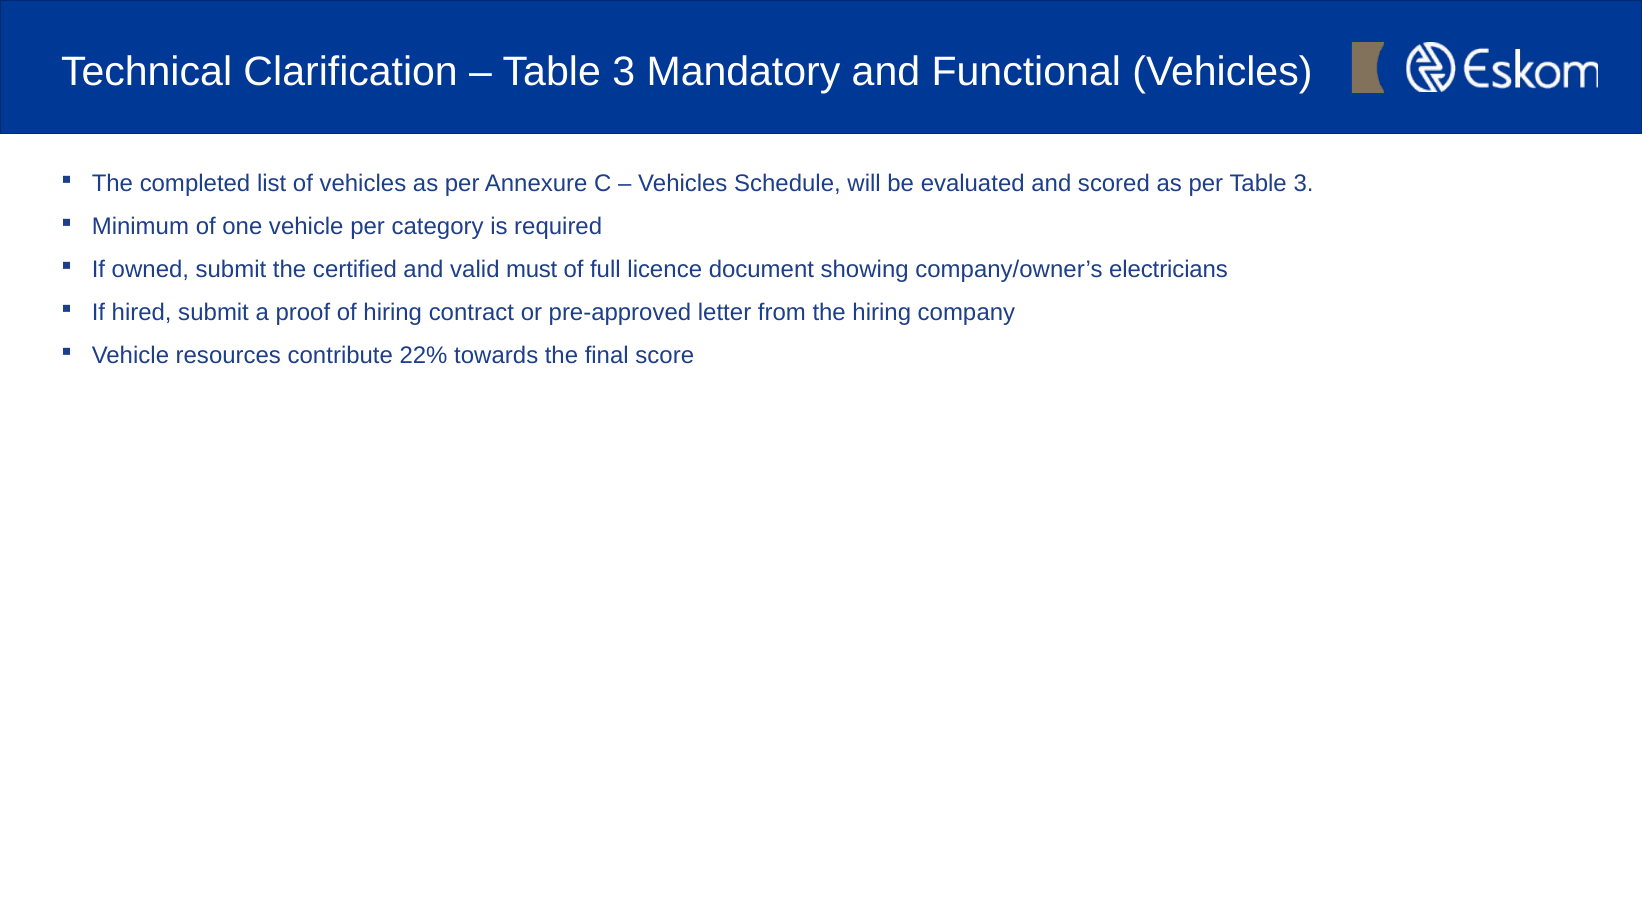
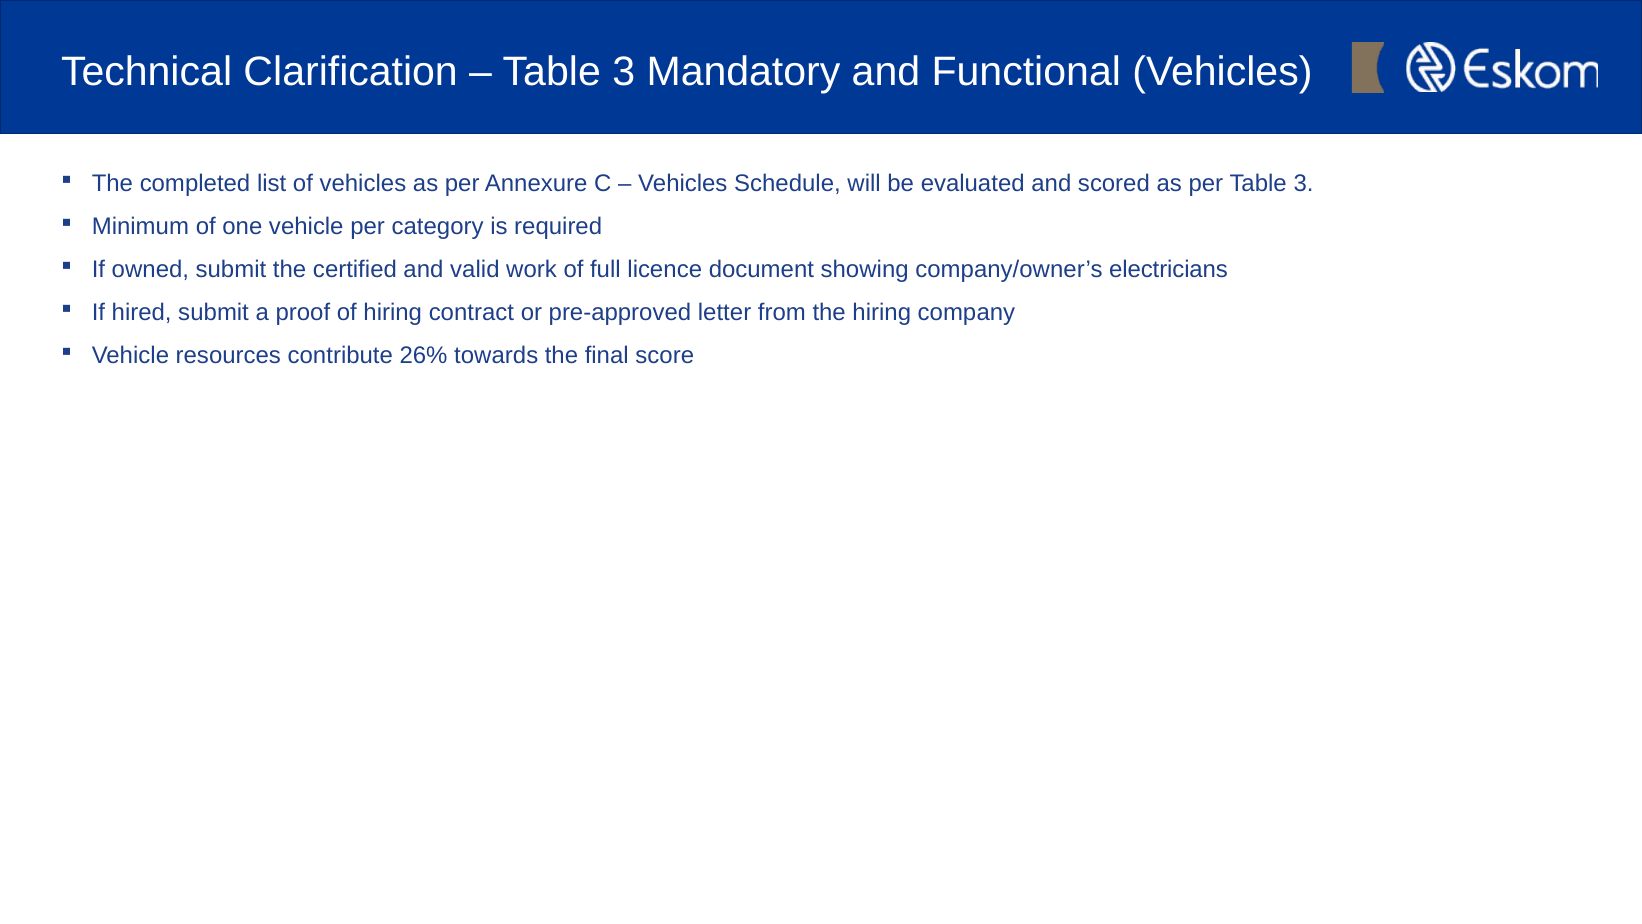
must: must -> work (532, 270)
22%: 22% -> 26% (424, 356)
